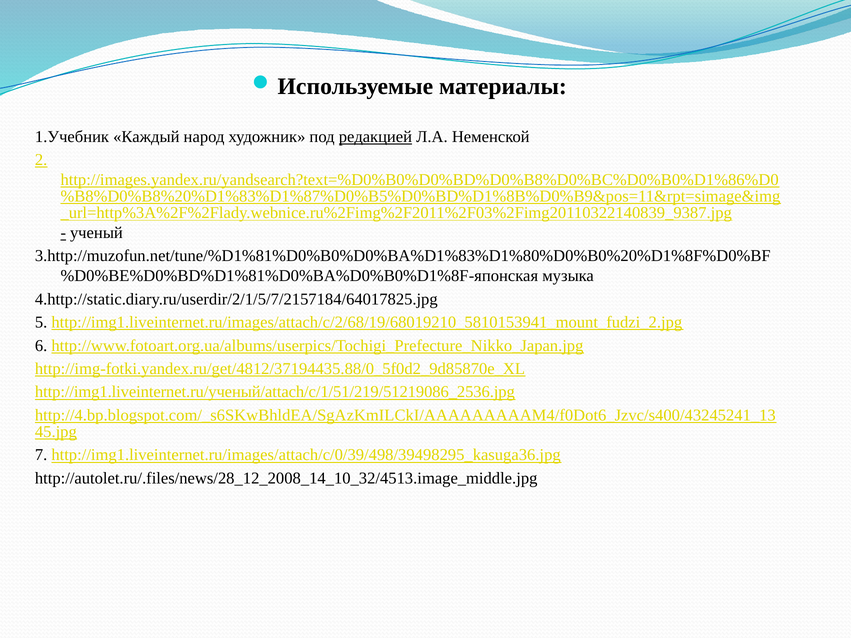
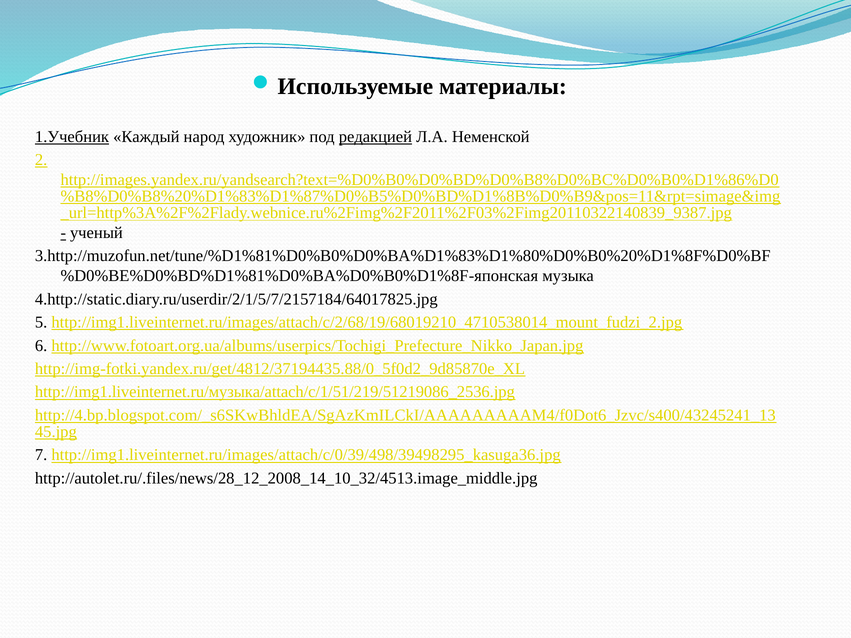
1.Учебник underline: none -> present (72, 137)
http://img1.liveinternet.ru/images/attach/c/2/68/19/68019210_5810153941_mount_fudzi_2.jpg: http://img1.liveinternet.ru/images/attach/c/2/68/19/68019210_5810153941_mount_fudzi_2.jpg -> http://img1.liveinternet.ru/images/attach/c/2/68/19/68019210_4710538014_mount_fudzi_2.jpg (367, 322)
http://img1.liveinternet.ru/ученый/attach/c/1/51/219/51219086_2536.jpg: http://img1.liveinternet.ru/ученый/attach/c/1/51/219/51219086_2536.jpg -> http://img1.liveinternet.ru/музыка/attach/c/1/51/219/51219086_2536.jpg (275, 392)
